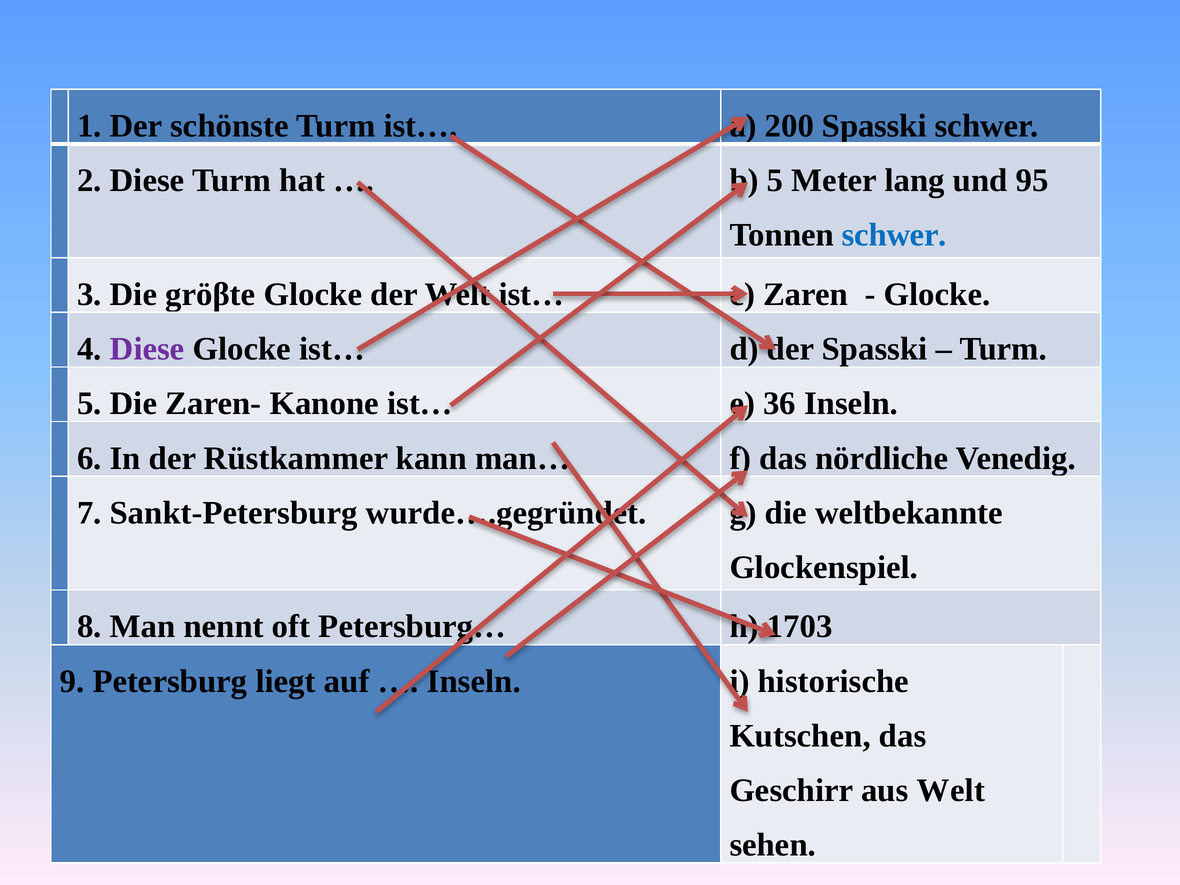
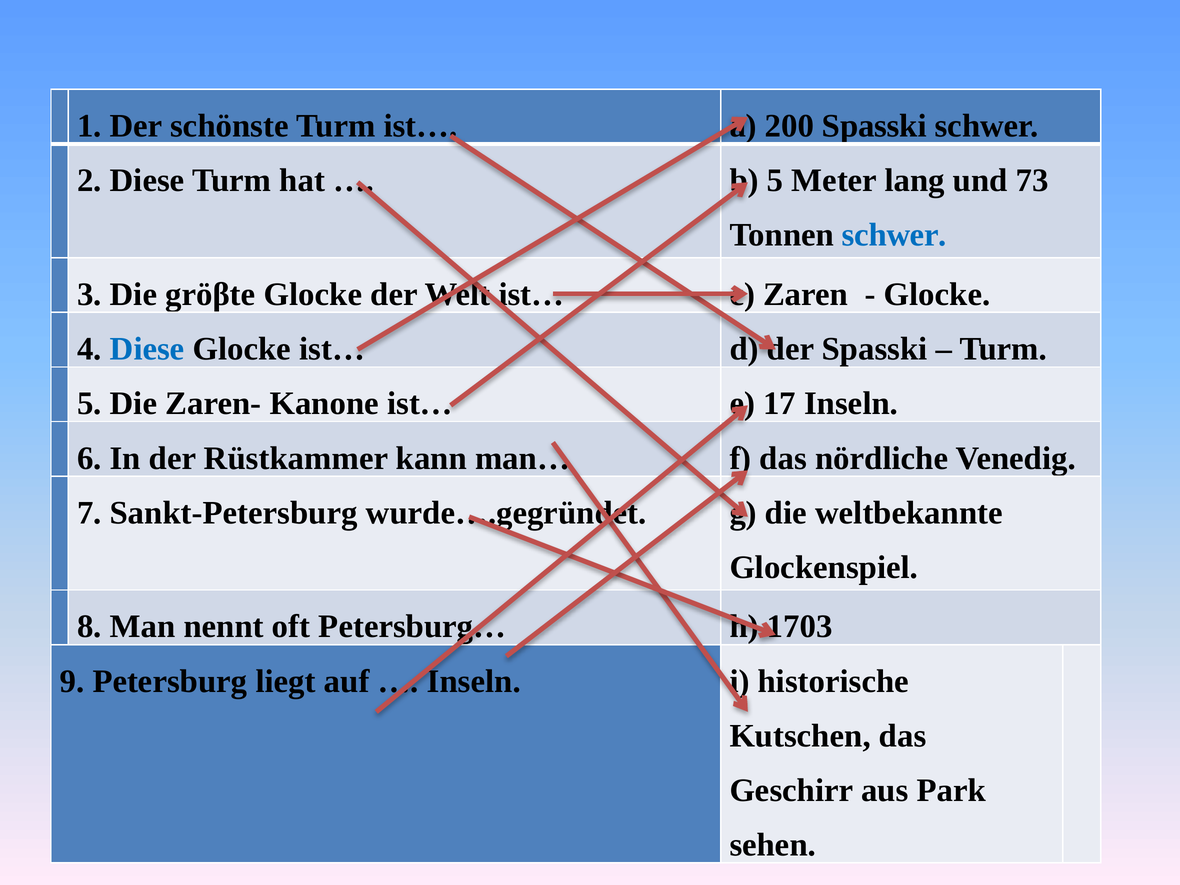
95: 95 -> 73 (1032, 181)
Diese colour: purple -> blue (147, 349)
36: 36 -> 17 (780, 404)
aus Welt: Welt -> Park (951, 790)
